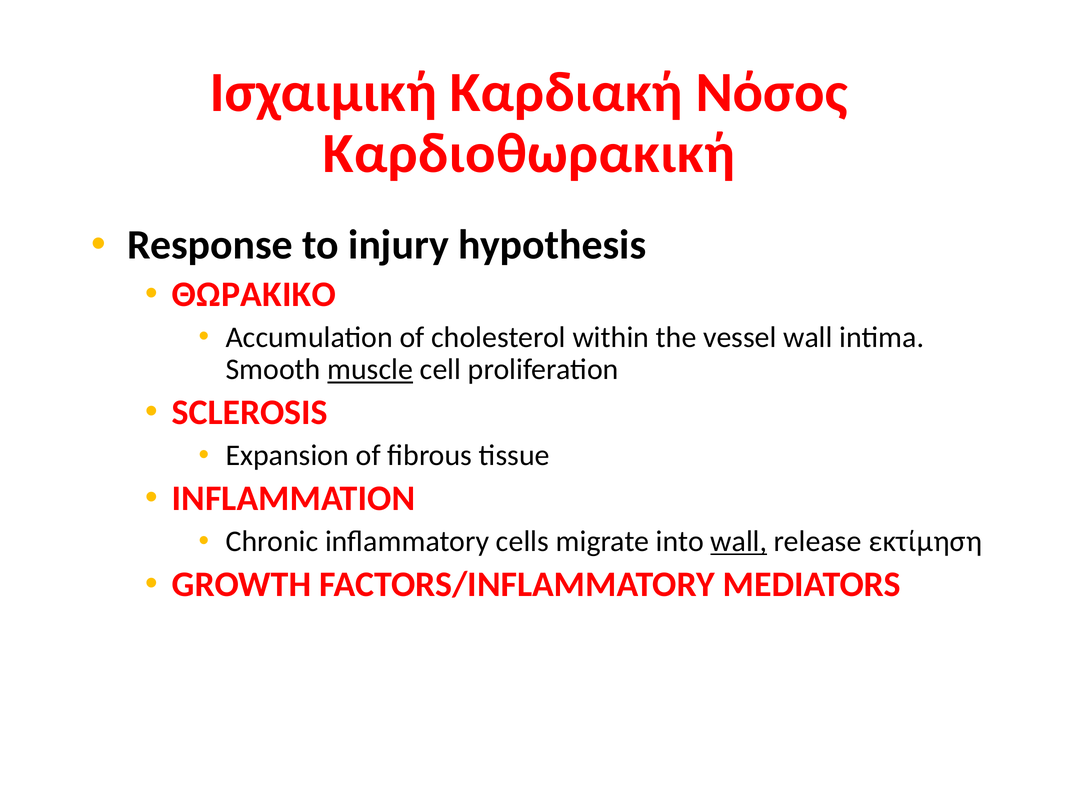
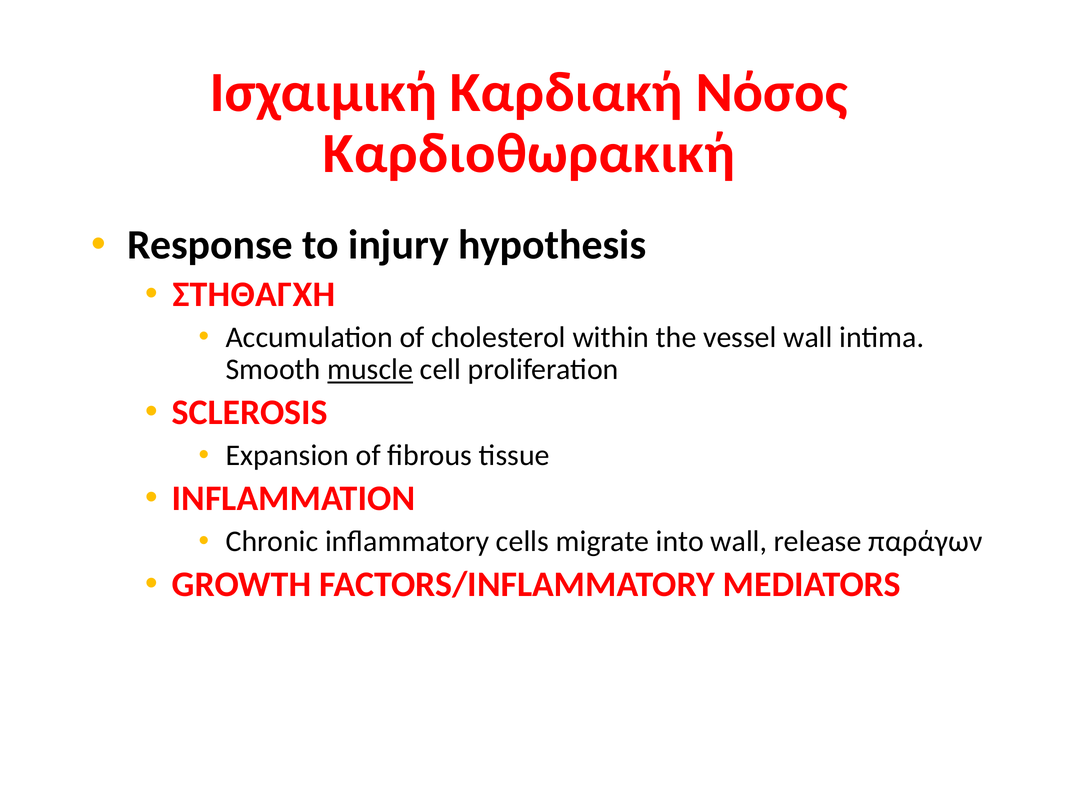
ΘΩΡΑΚΙΚΟ: ΘΩΡΑΚΙΚΟ -> ΣΤΗΘΑΓΧΗ (254, 294)
wall underline: present -> none (739, 541)
εκτίμηση: εκτίμηση -> παράγων (925, 541)
